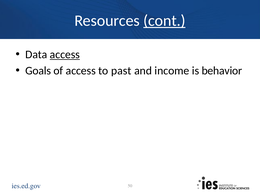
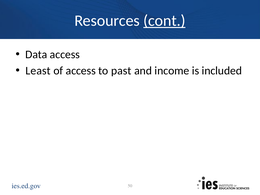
access underline: present -> none (65, 55)
Goals: Goals -> Least (38, 71)
behavior: behavior -> included (222, 71)
